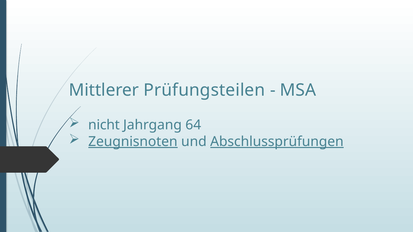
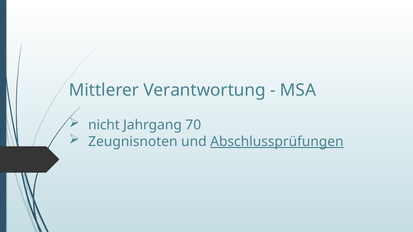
Prüfungsteilen: Prüfungsteilen -> Verantwortung (204, 90)
64: 64 -> 70 (193, 125)
Zeugnisnoten underline: present -> none (133, 142)
